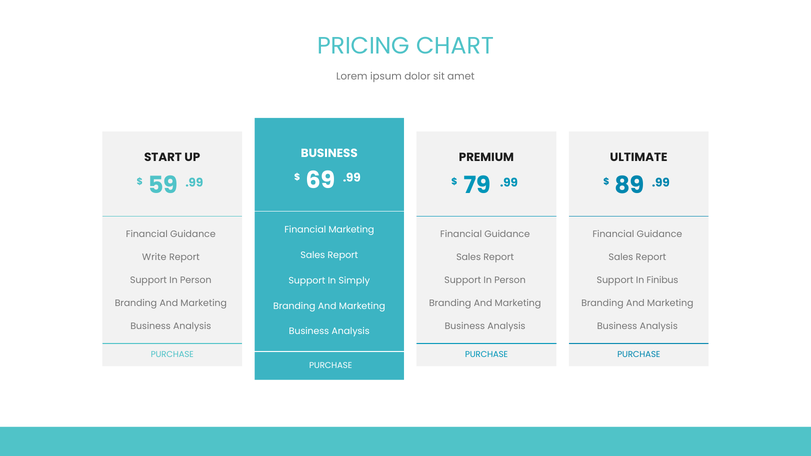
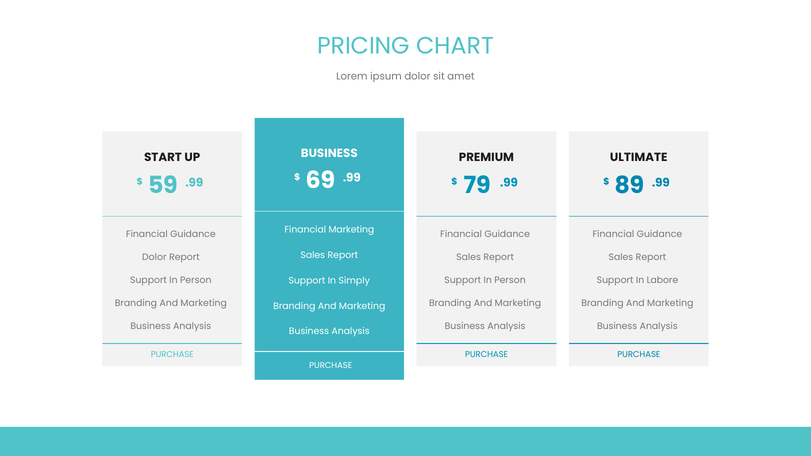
Write: Write -> Dolor (154, 257)
Finibus: Finibus -> Labore (662, 280)
